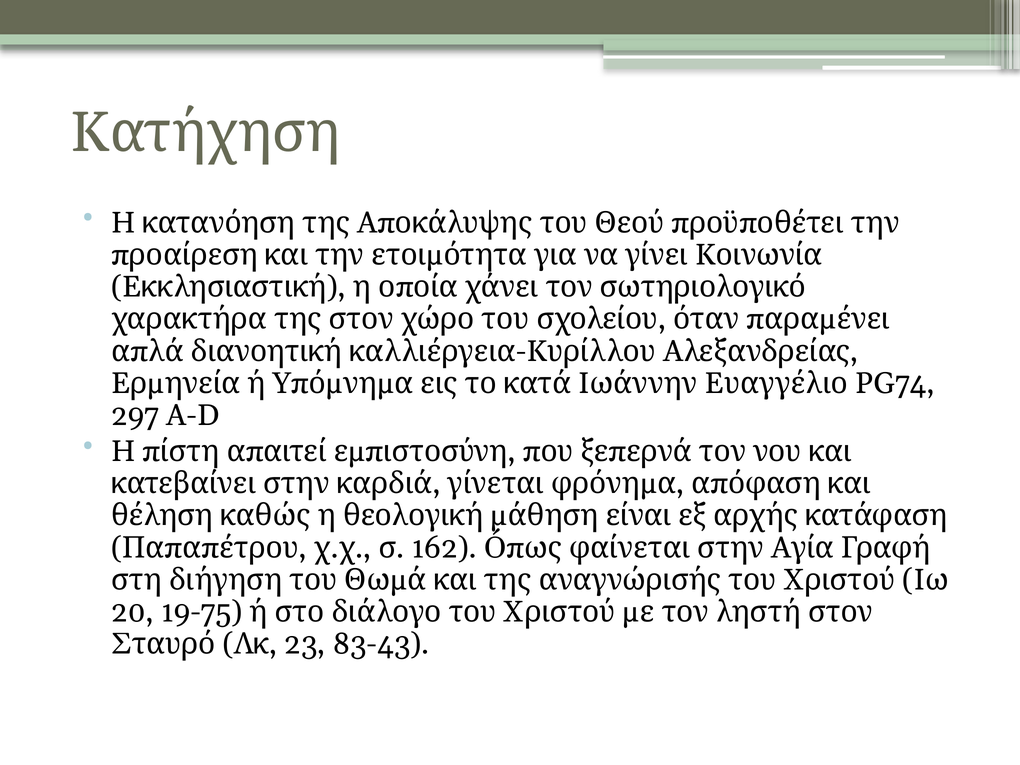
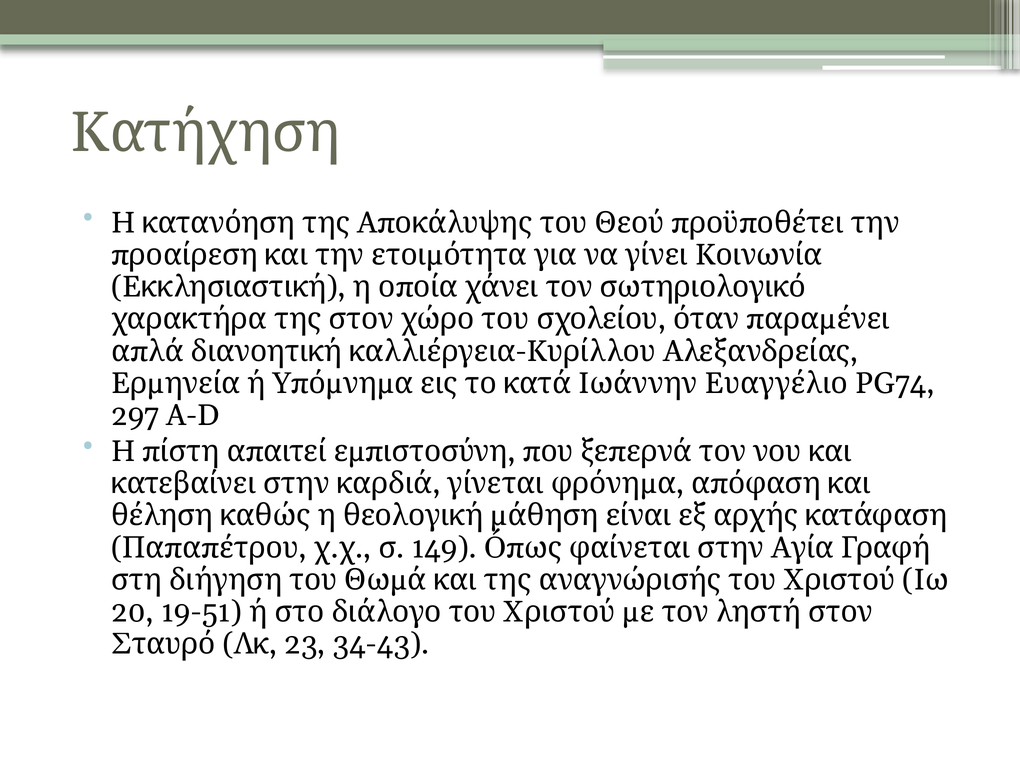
162: 162 -> 149 (444, 548)
19-75: 19-75 -> 19-51 (201, 612)
83-43: 83-43 -> 34-43 (381, 644)
